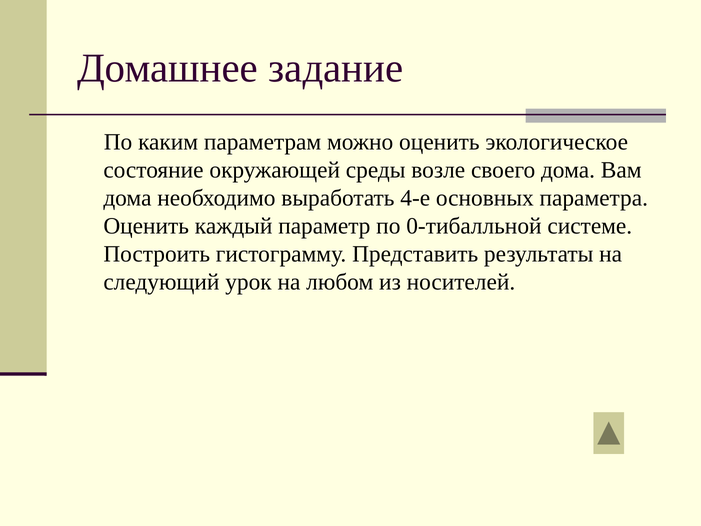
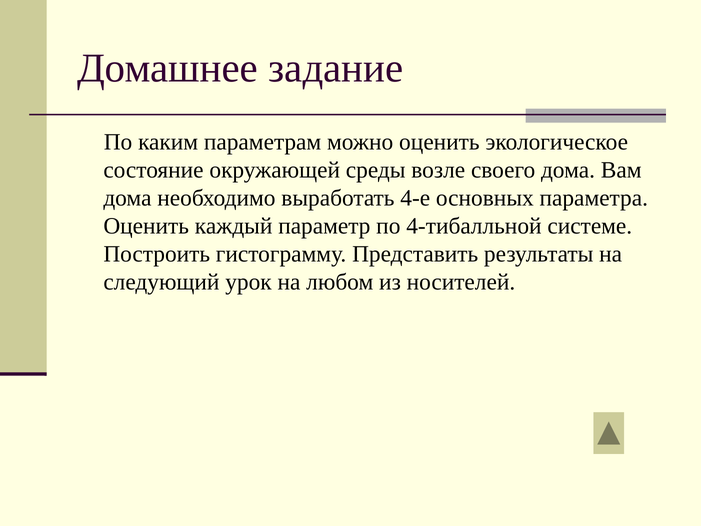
0-тибалльной: 0-тибалльной -> 4-тибалльной (474, 226)
